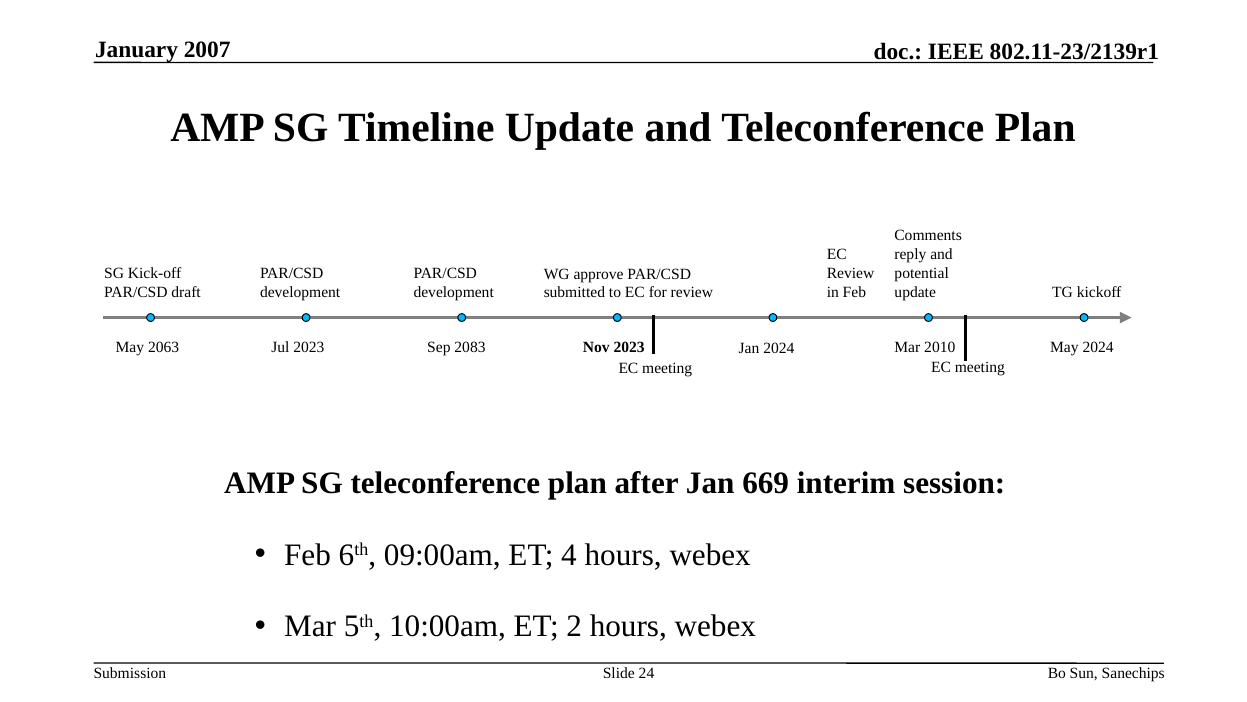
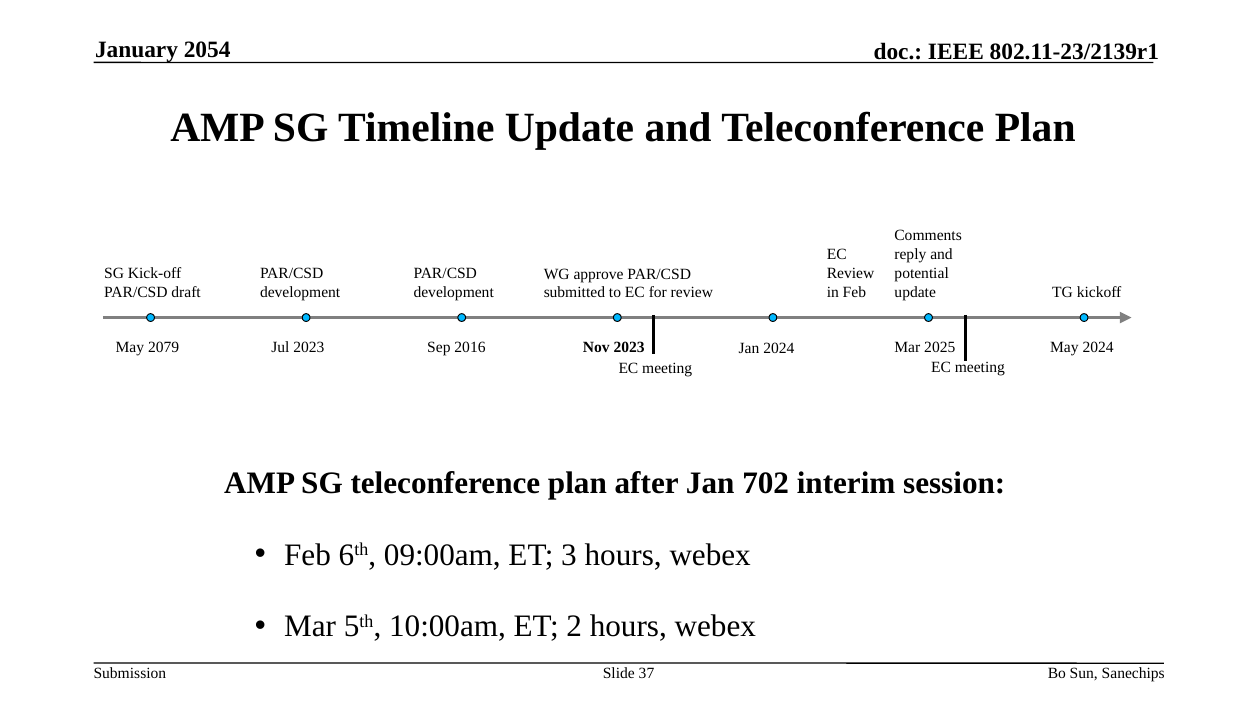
2007: 2007 -> 2054 (207, 50)
2063: 2063 -> 2079 (164, 348)
2083: 2083 -> 2016 (470, 348)
2010: 2010 -> 2025 (940, 348)
669: 669 -> 702 (766, 483)
4: 4 -> 3 (569, 554)
24: 24 -> 37 (647, 673)
